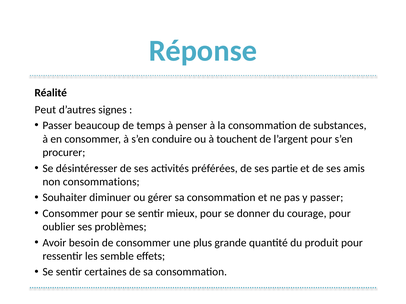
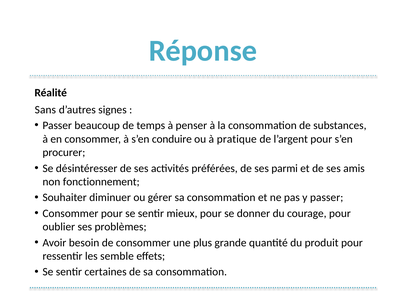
Peut: Peut -> Sans (45, 110)
touchent: touchent -> pratique (237, 139)
partie: partie -> parmi (285, 169)
consommations: consommations -> fonctionnement (101, 182)
